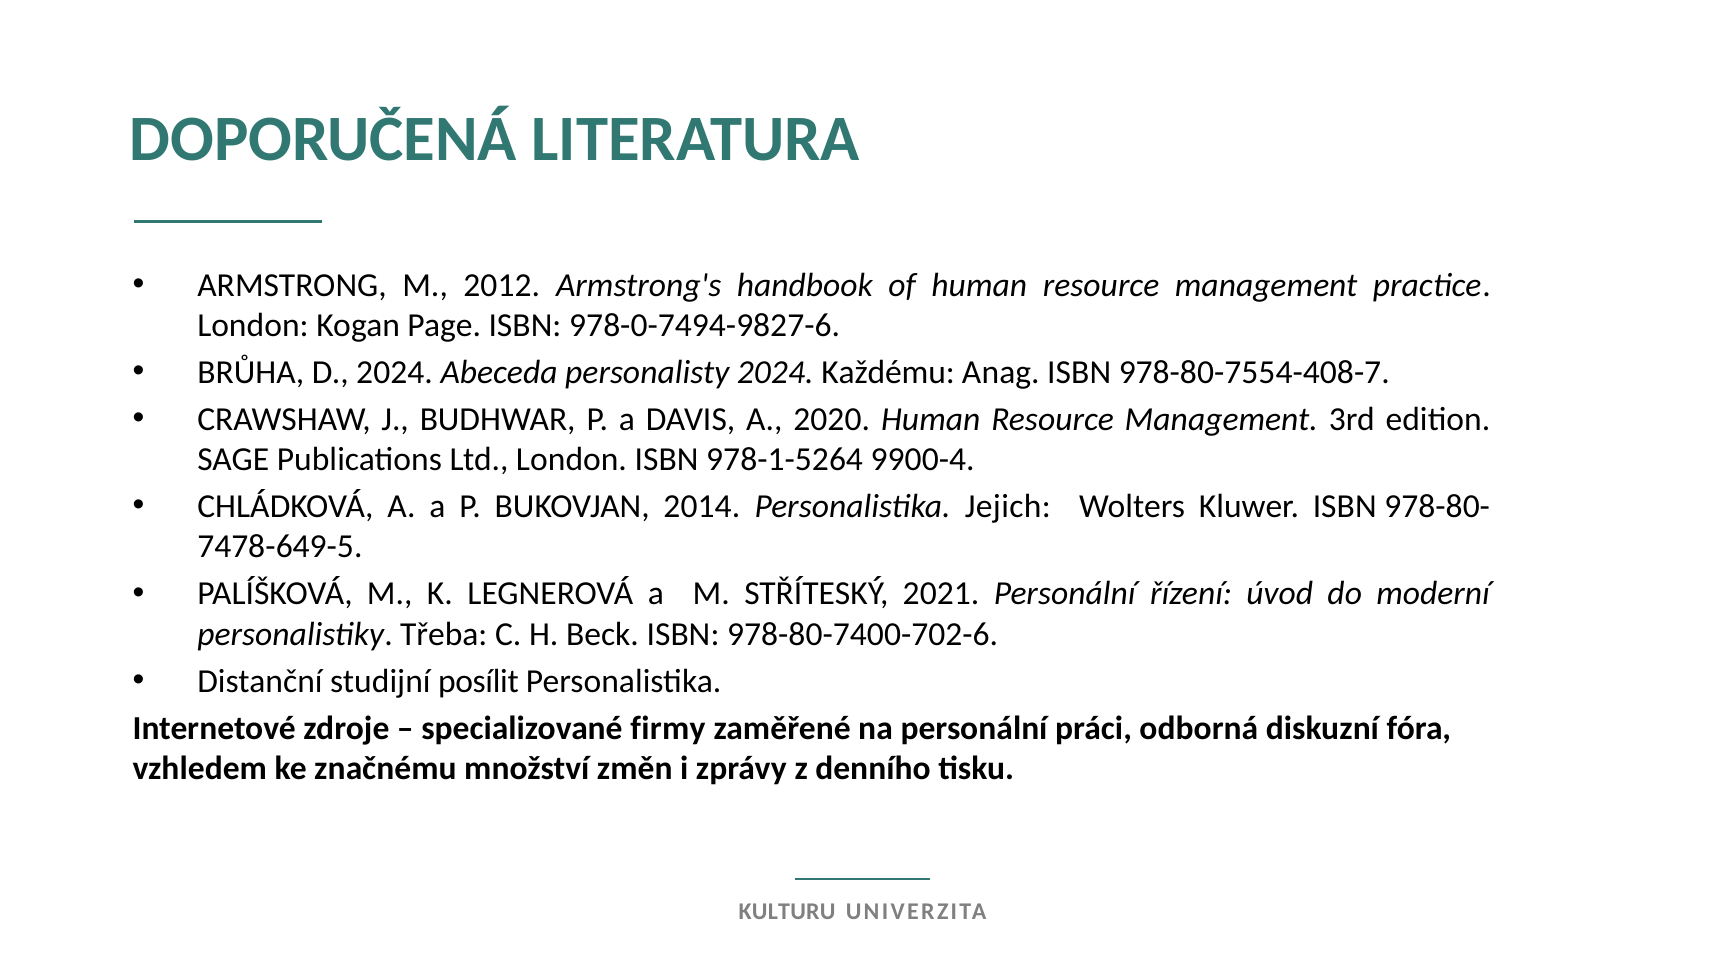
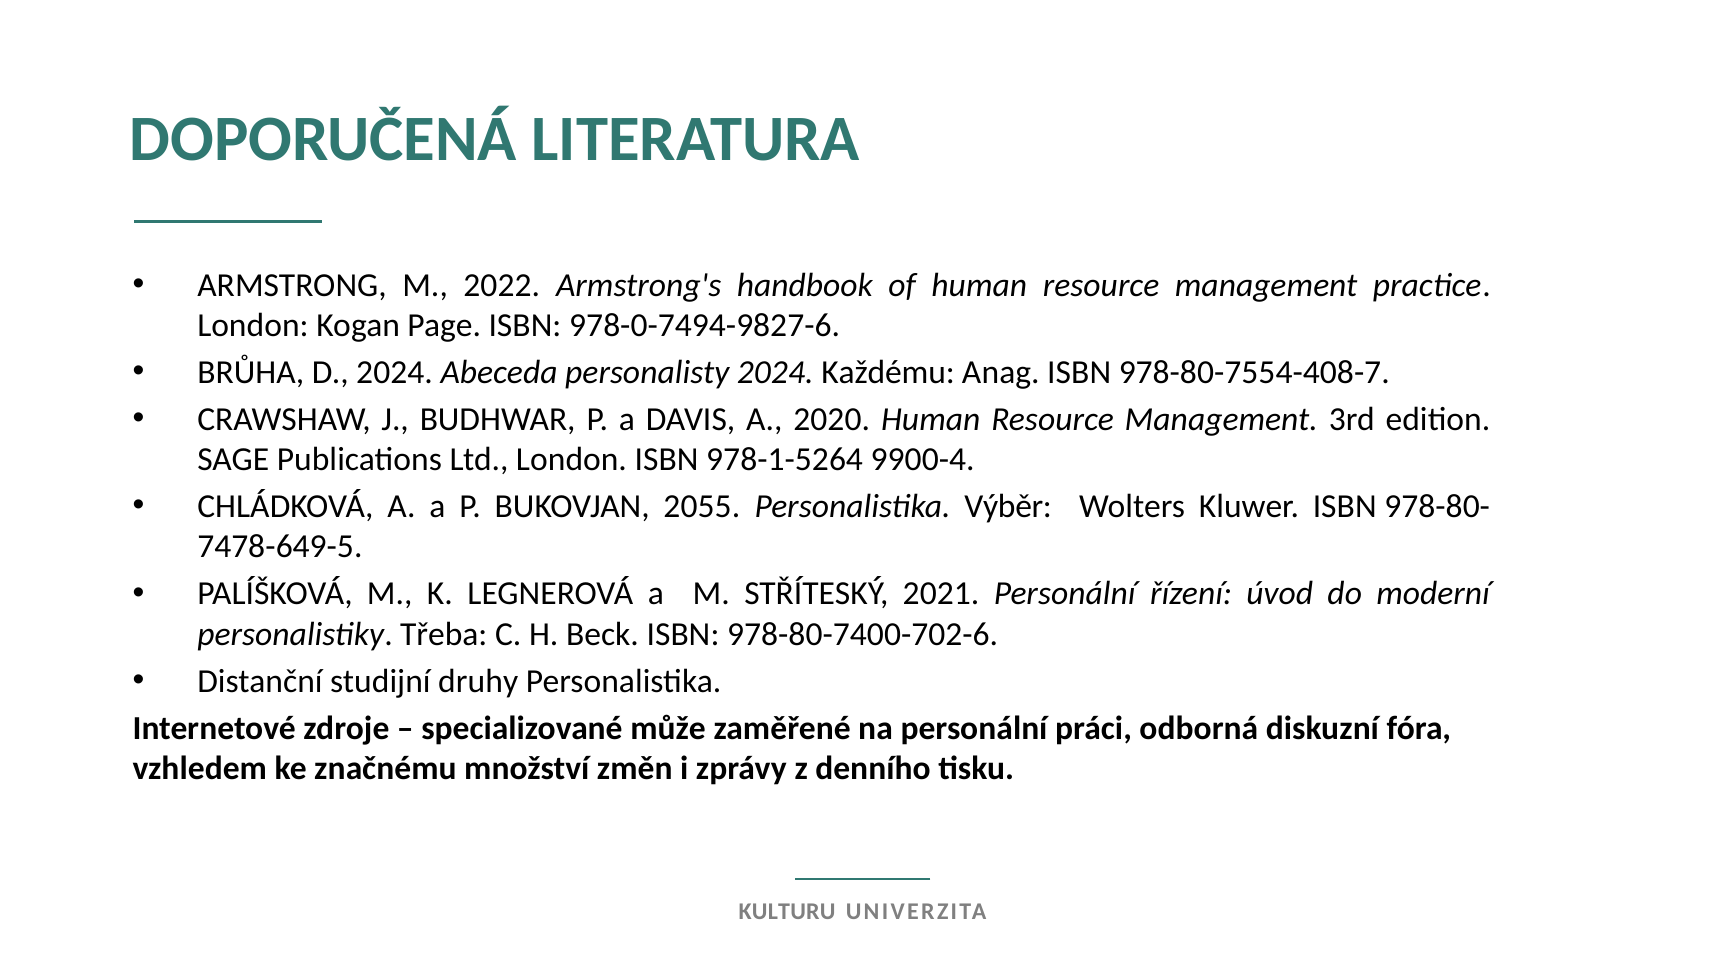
2012: 2012 -> 2022 (502, 285)
2014: 2014 -> 2055 (702, 507)
Jejich: Jejich -> Výběr (1008, 507)
posílit: posílit -> druhy (478, 681)
firmy: firmy -> může (668, 728)
